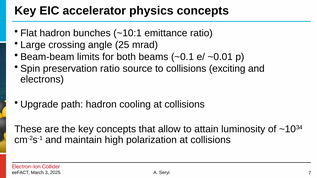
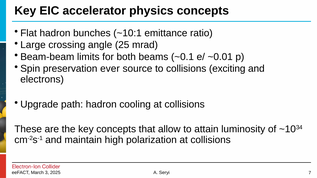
preservation ratio: ratio -> ever (110, 69)
